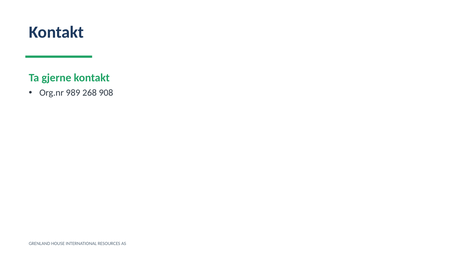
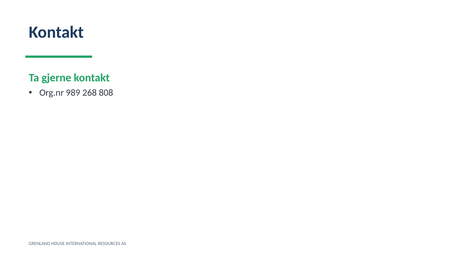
908: 908 -> 808 (106, 93)
